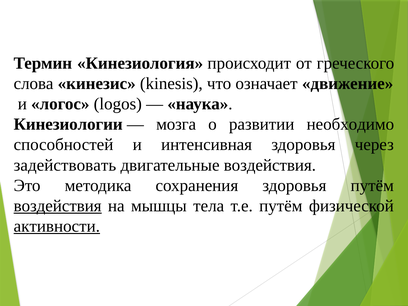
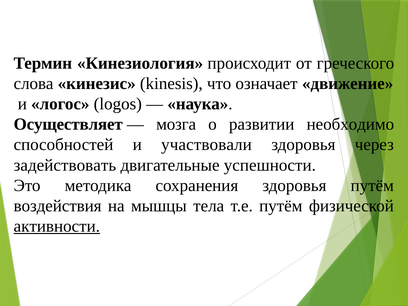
Кинезиологии: Кинезиологии -> Осуществляет (68, 124)
интенсивная: интенсивная -> участвовали (206, 145)
двигательные воздействия: воздействия -> успешности (270, 165)
воздействия underline: present -> none (58, 206)
